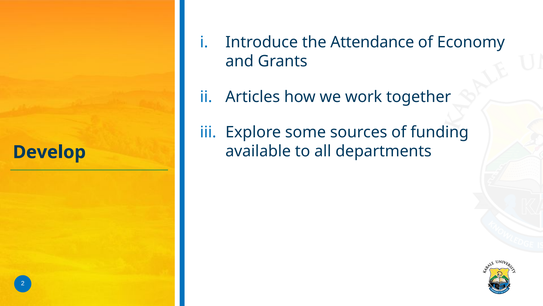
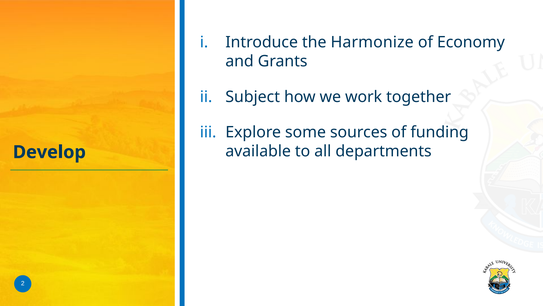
Attendance: Attendance -> Harmonize (372, 42)
Articles: Articles -> Subject (253, 97)
